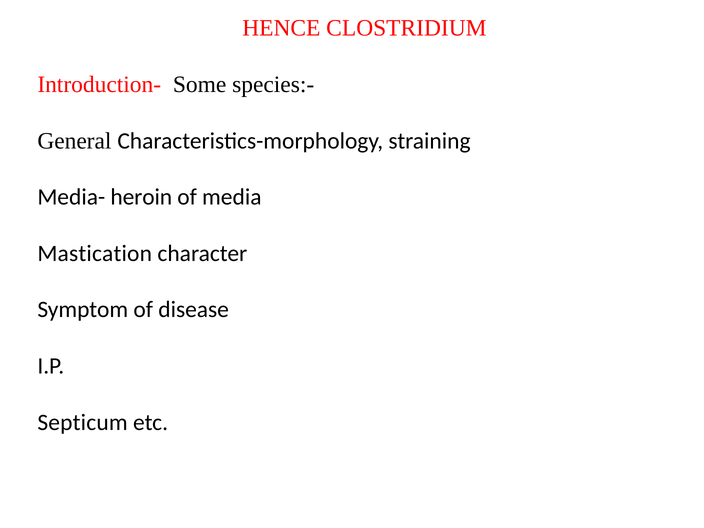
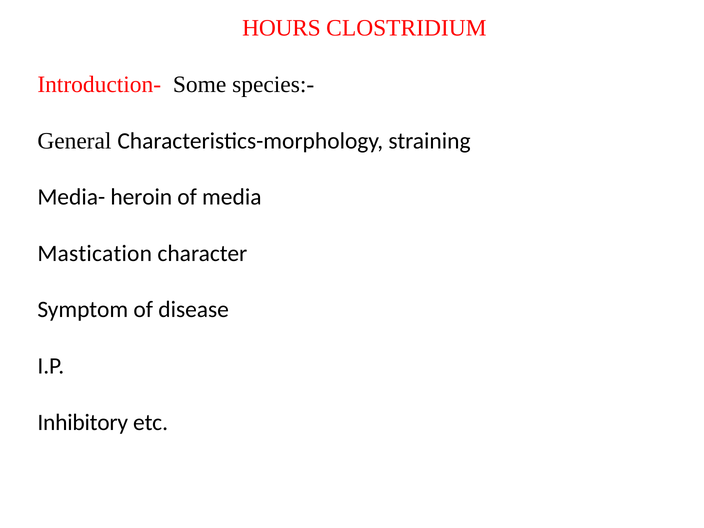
HENCE: HENCE -> HOURS (281, 28)
Septicum: Septicum -> Inhibitory (83, 422)
